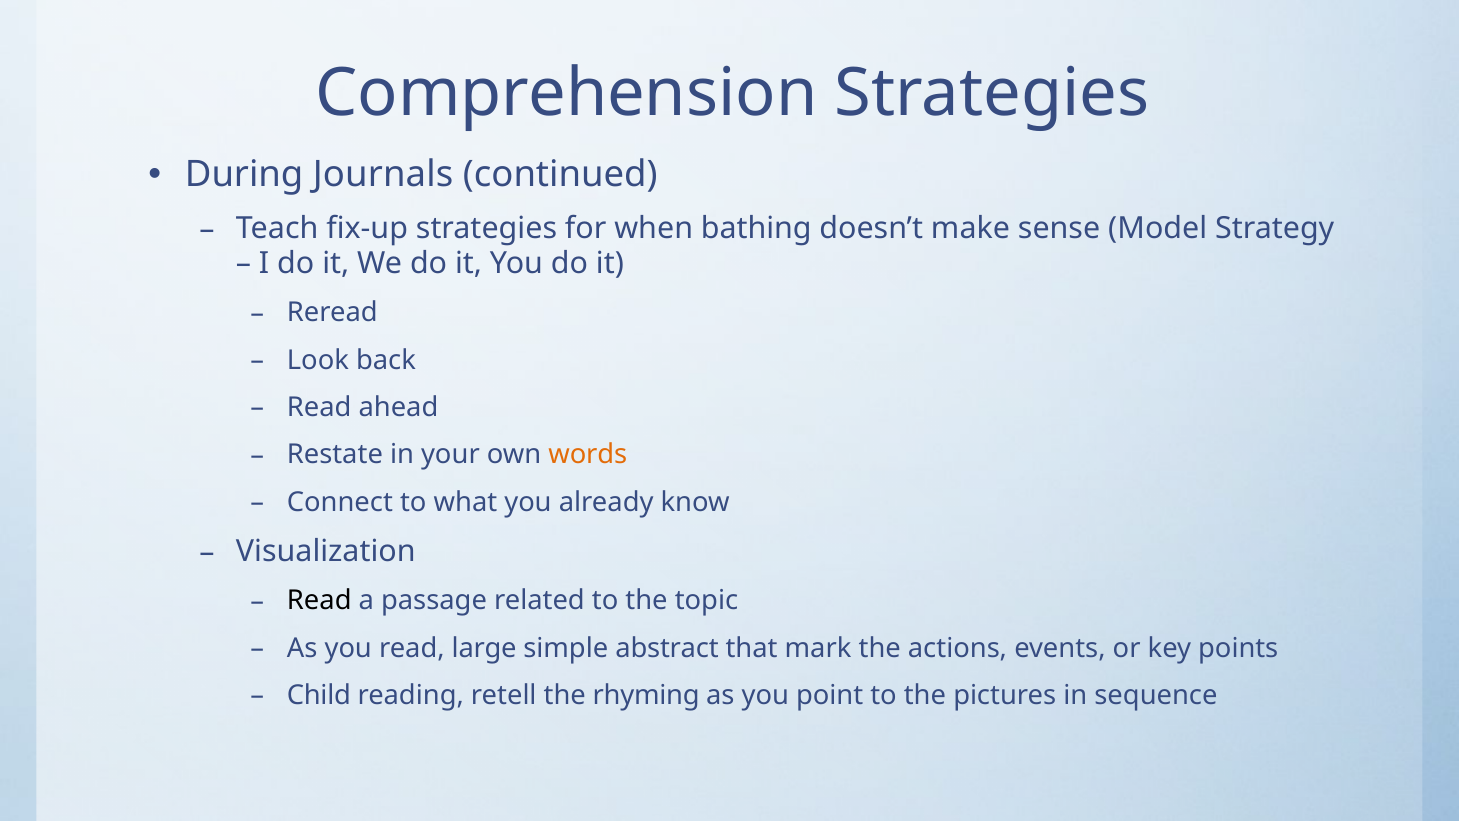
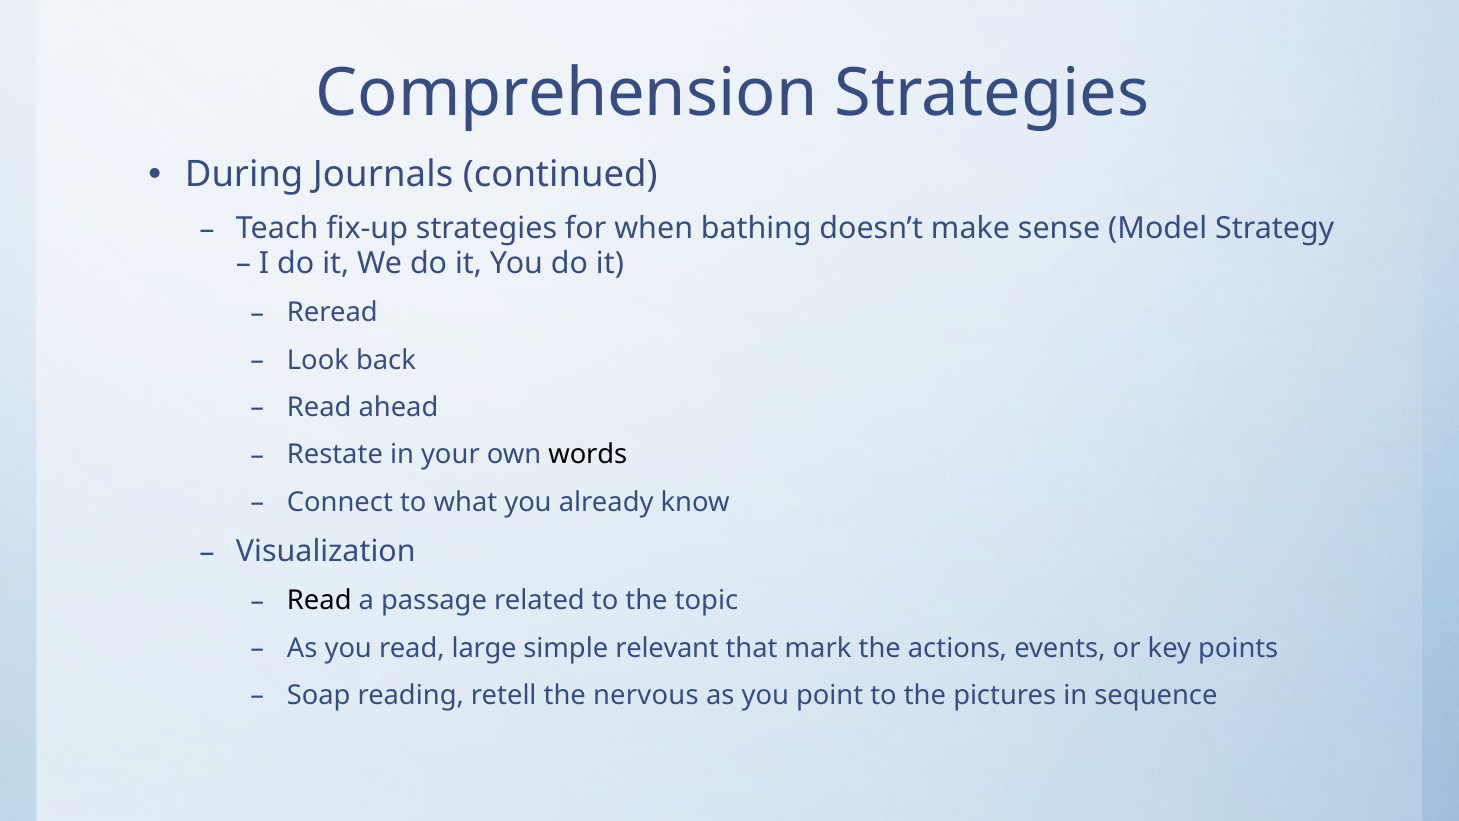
words colour: orange -> black (588, 455)
abstract: abstract -> relevant (667, 648)
Child: Child -> Soap (319, 695)
rhyming: rhyming -> nervous (646, 695)
